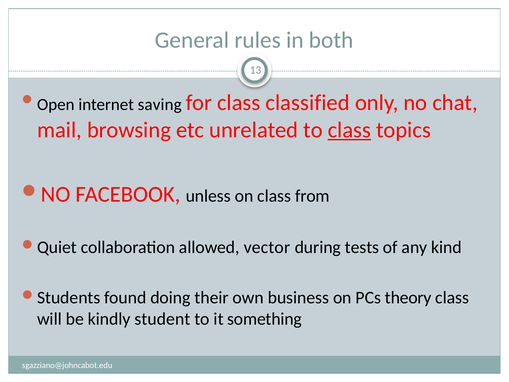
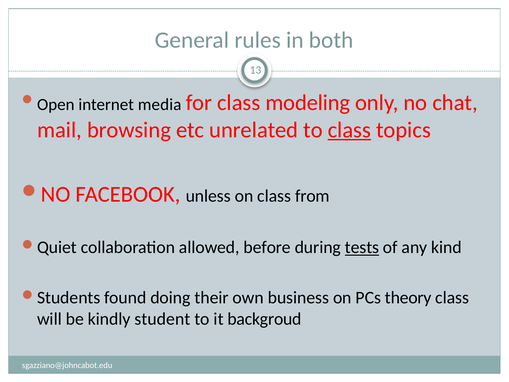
saving: saving -> media (160, 105)
classified: classified -> modeling (308, 103)
vector: vector -> before (267, 247)
tests underline: none -> present (362, 247)
something: something -> backgroud (265, 319)
